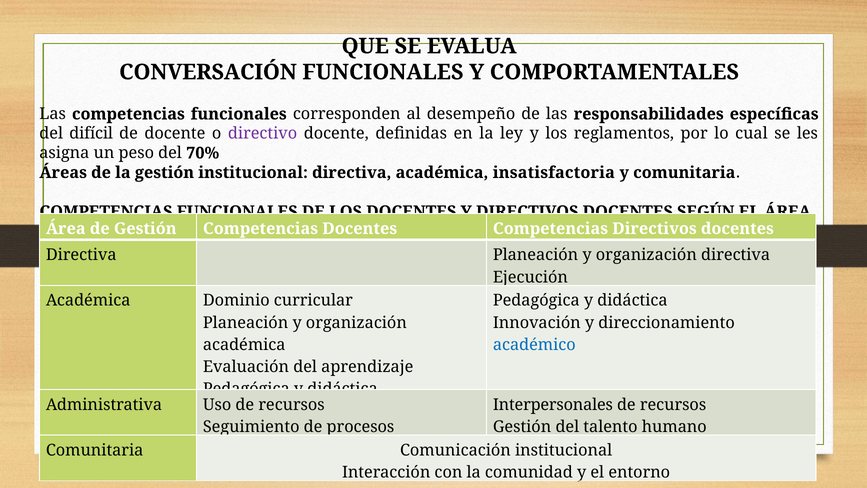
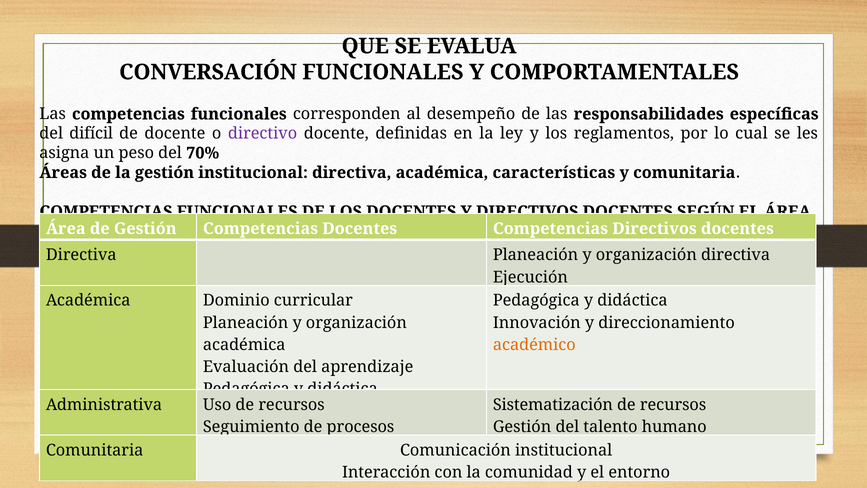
insatisfactoria: insatisfactoria -> características (554, 173)
académico colour: blue -> orange (534, 345)
Interpersonales: Interpersonales -> Sistematización (553, 404)
